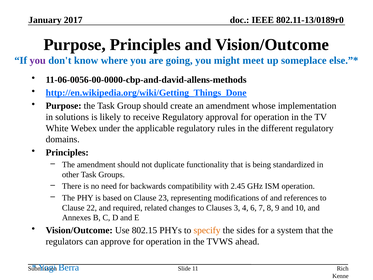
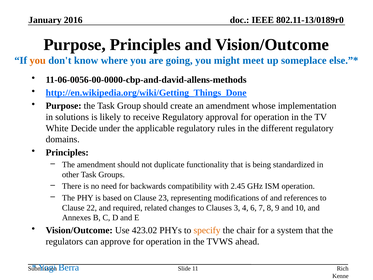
2017: 2017 -> 2016 (73, 20)
you colour: purple -> orange (38, 60)
Webex: Webex -> Decide (84, 128)
802.15: 802.15 -> 423.02 (144, 230)
sides: sides -> chair (246, 230)
